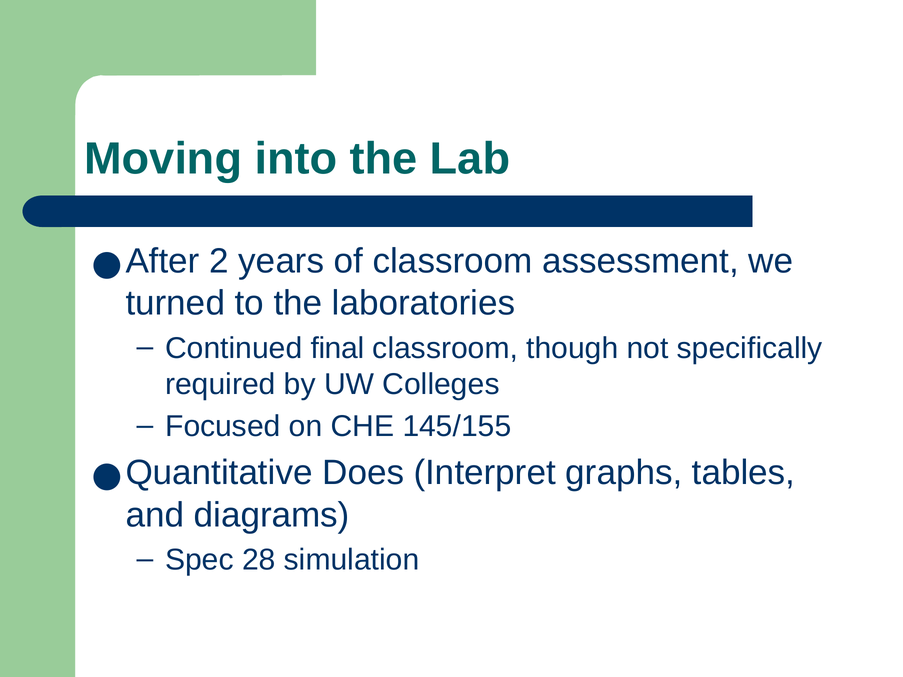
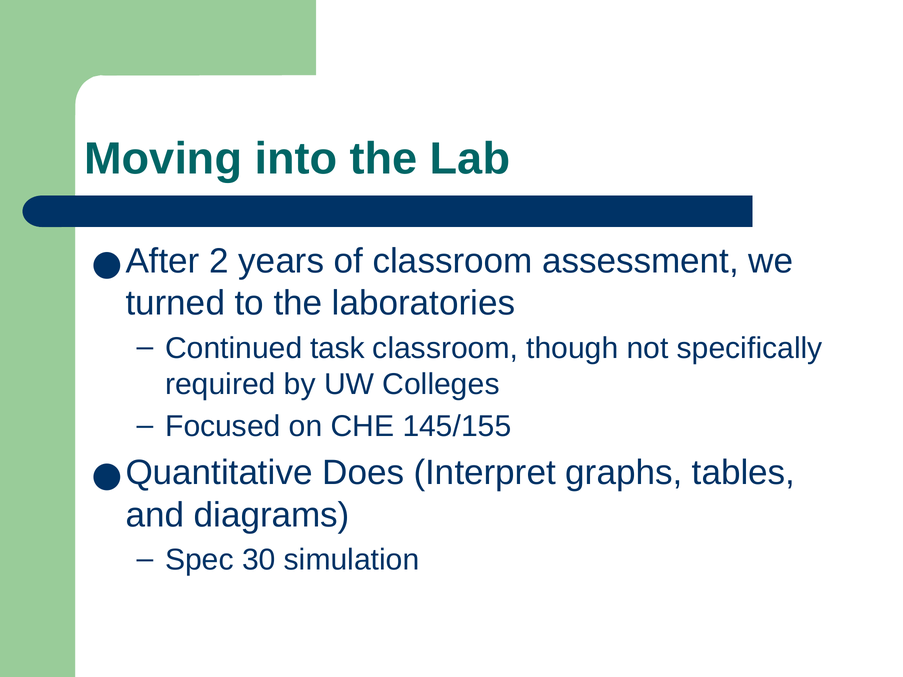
final: final -> task (338, 348)
28: 28 -> 30 (259, 560)
